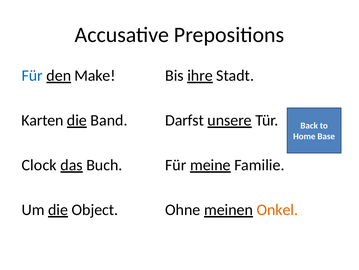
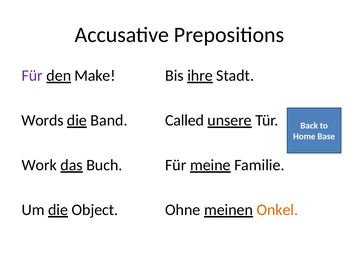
Für colour: blue -> purple (32, 75)
Karten: Karten -> Words (42, 120)
Darfst: Darfst -> Called (185, 120)
Clock: Clock -> Work (39, 165)
